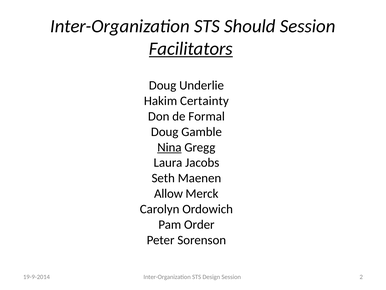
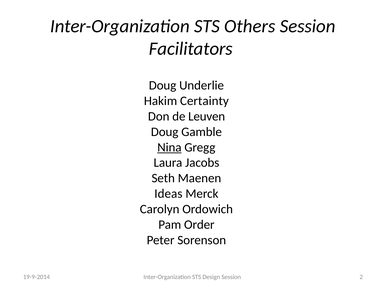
Should: Should -> Others (250, 26)
Facilitators underline: present -> none (191, 49)
Formal: Formal -> Leuven (207, 116)
Allow: Allow -> Ideas (168, 193)
